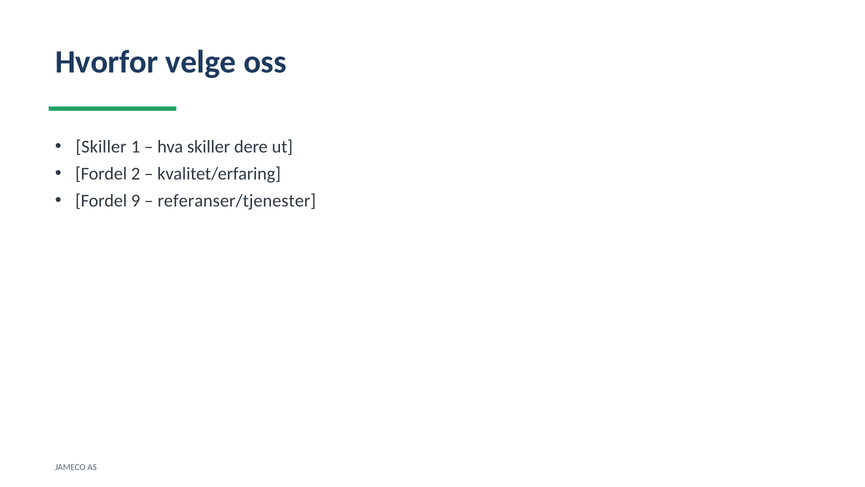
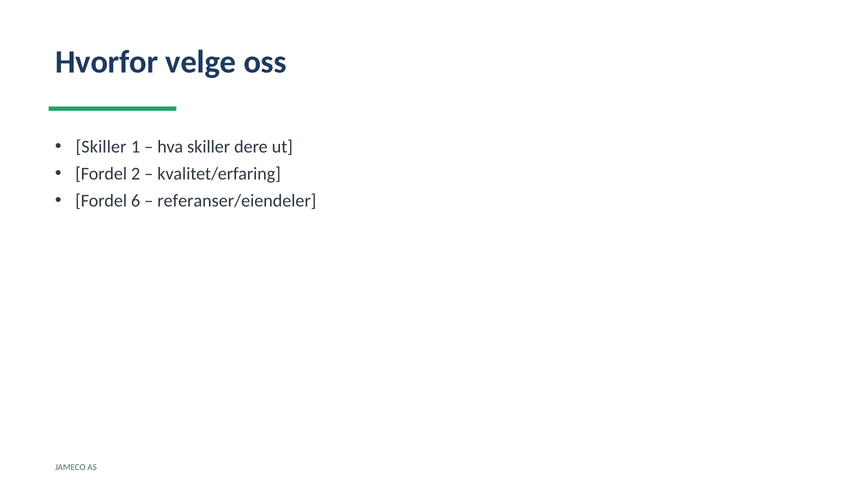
9: 9 -> 6 (136, 201)
referanser/tjenester: referanser/tjenester -> referanser/eiendeler (237, 201)
